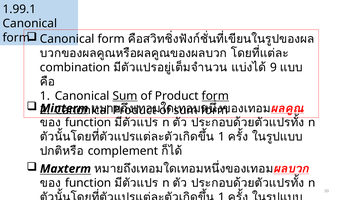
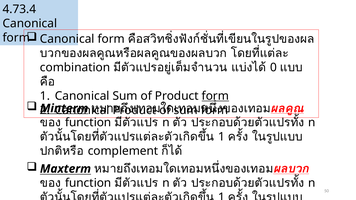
1.99.1: 1.99.1 -> 4.73.4 (19, 9)
9: 9 -> 0 (273, 68)
Sum underline: present -> none (125, 96)
